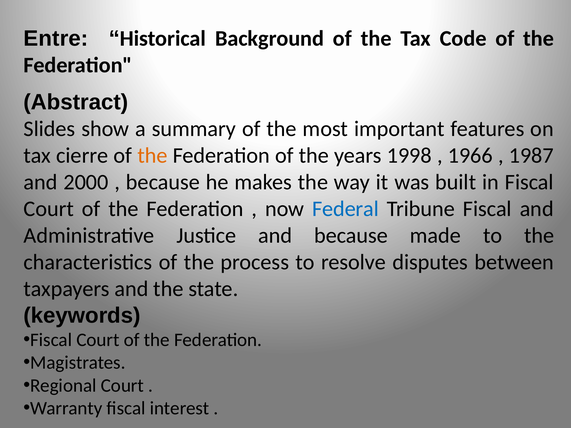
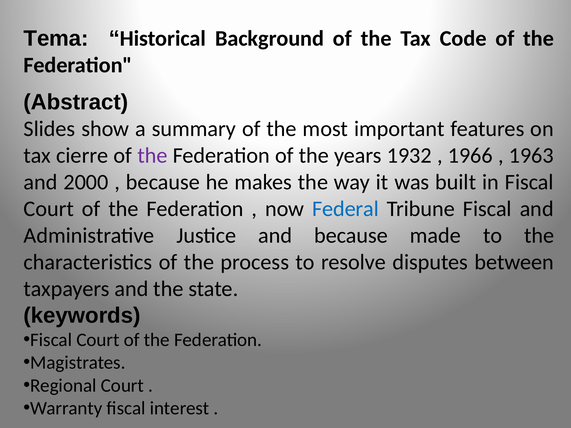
Entre: Entre -> Tema (56, 38)
the colour: orange -> purple (152, 156)
1998: 1998 -> 1932 (409, 156)
1987: 1987 -> 1963 (531, 156)
